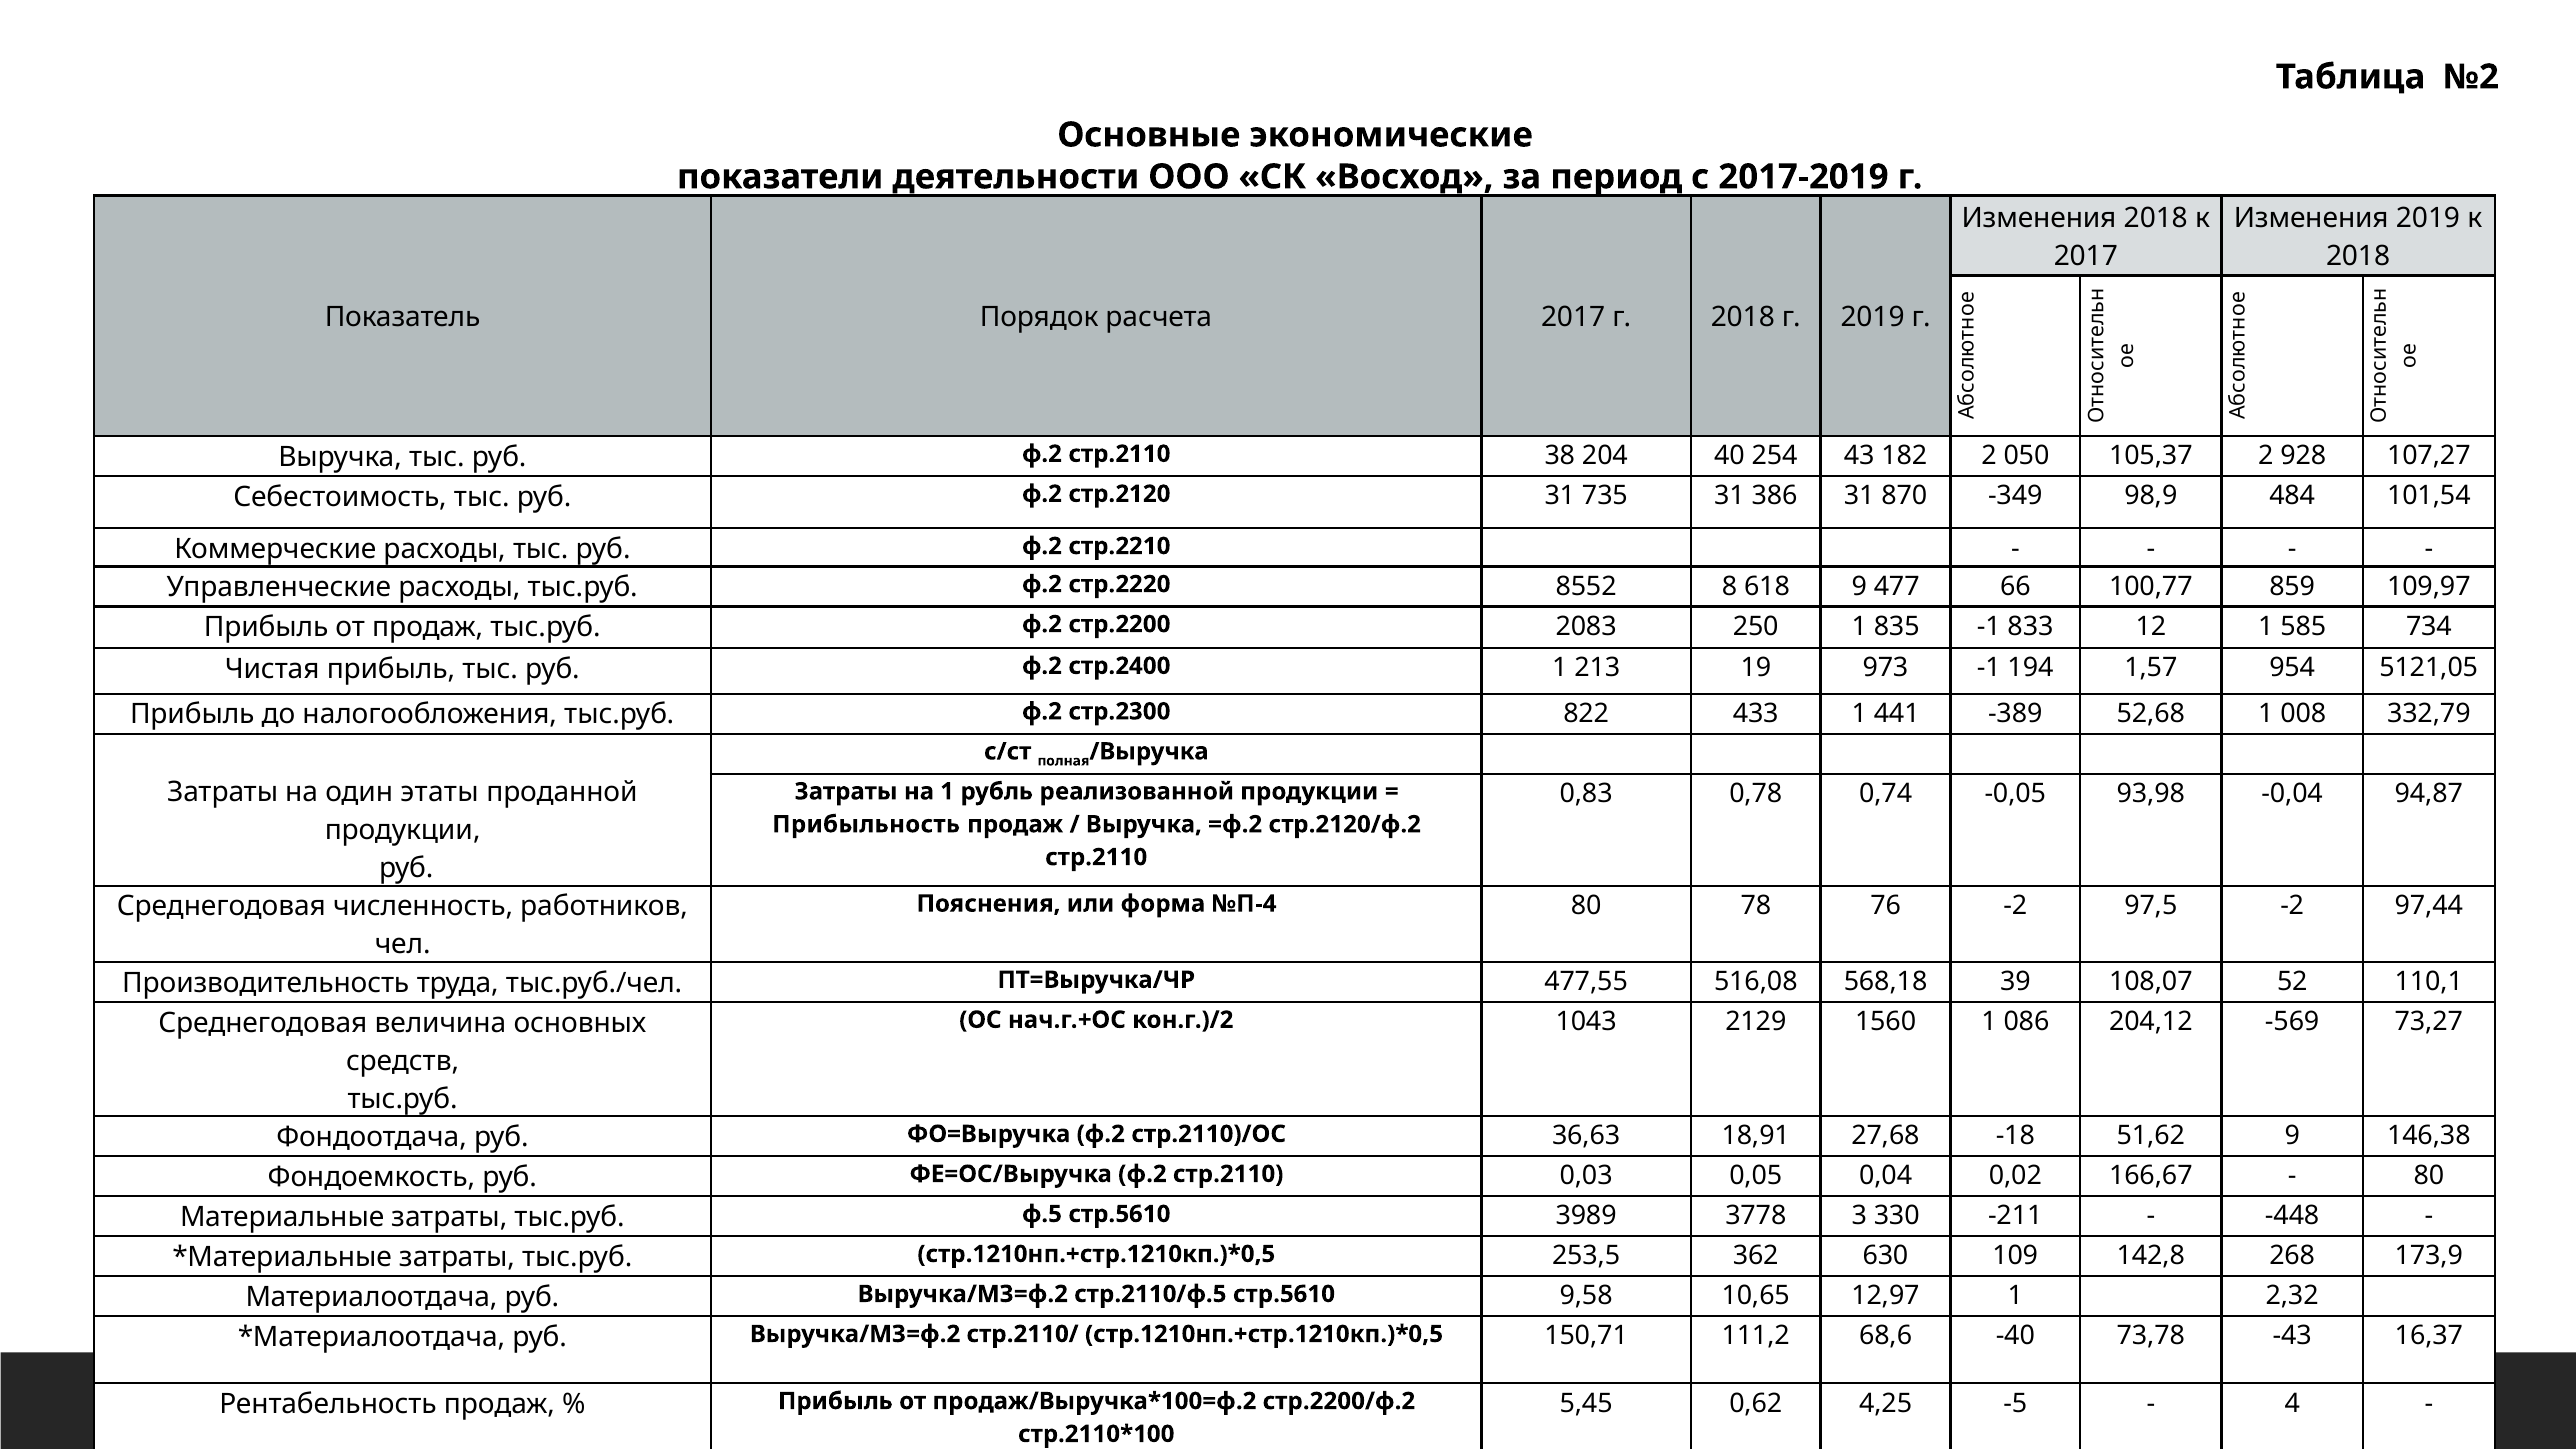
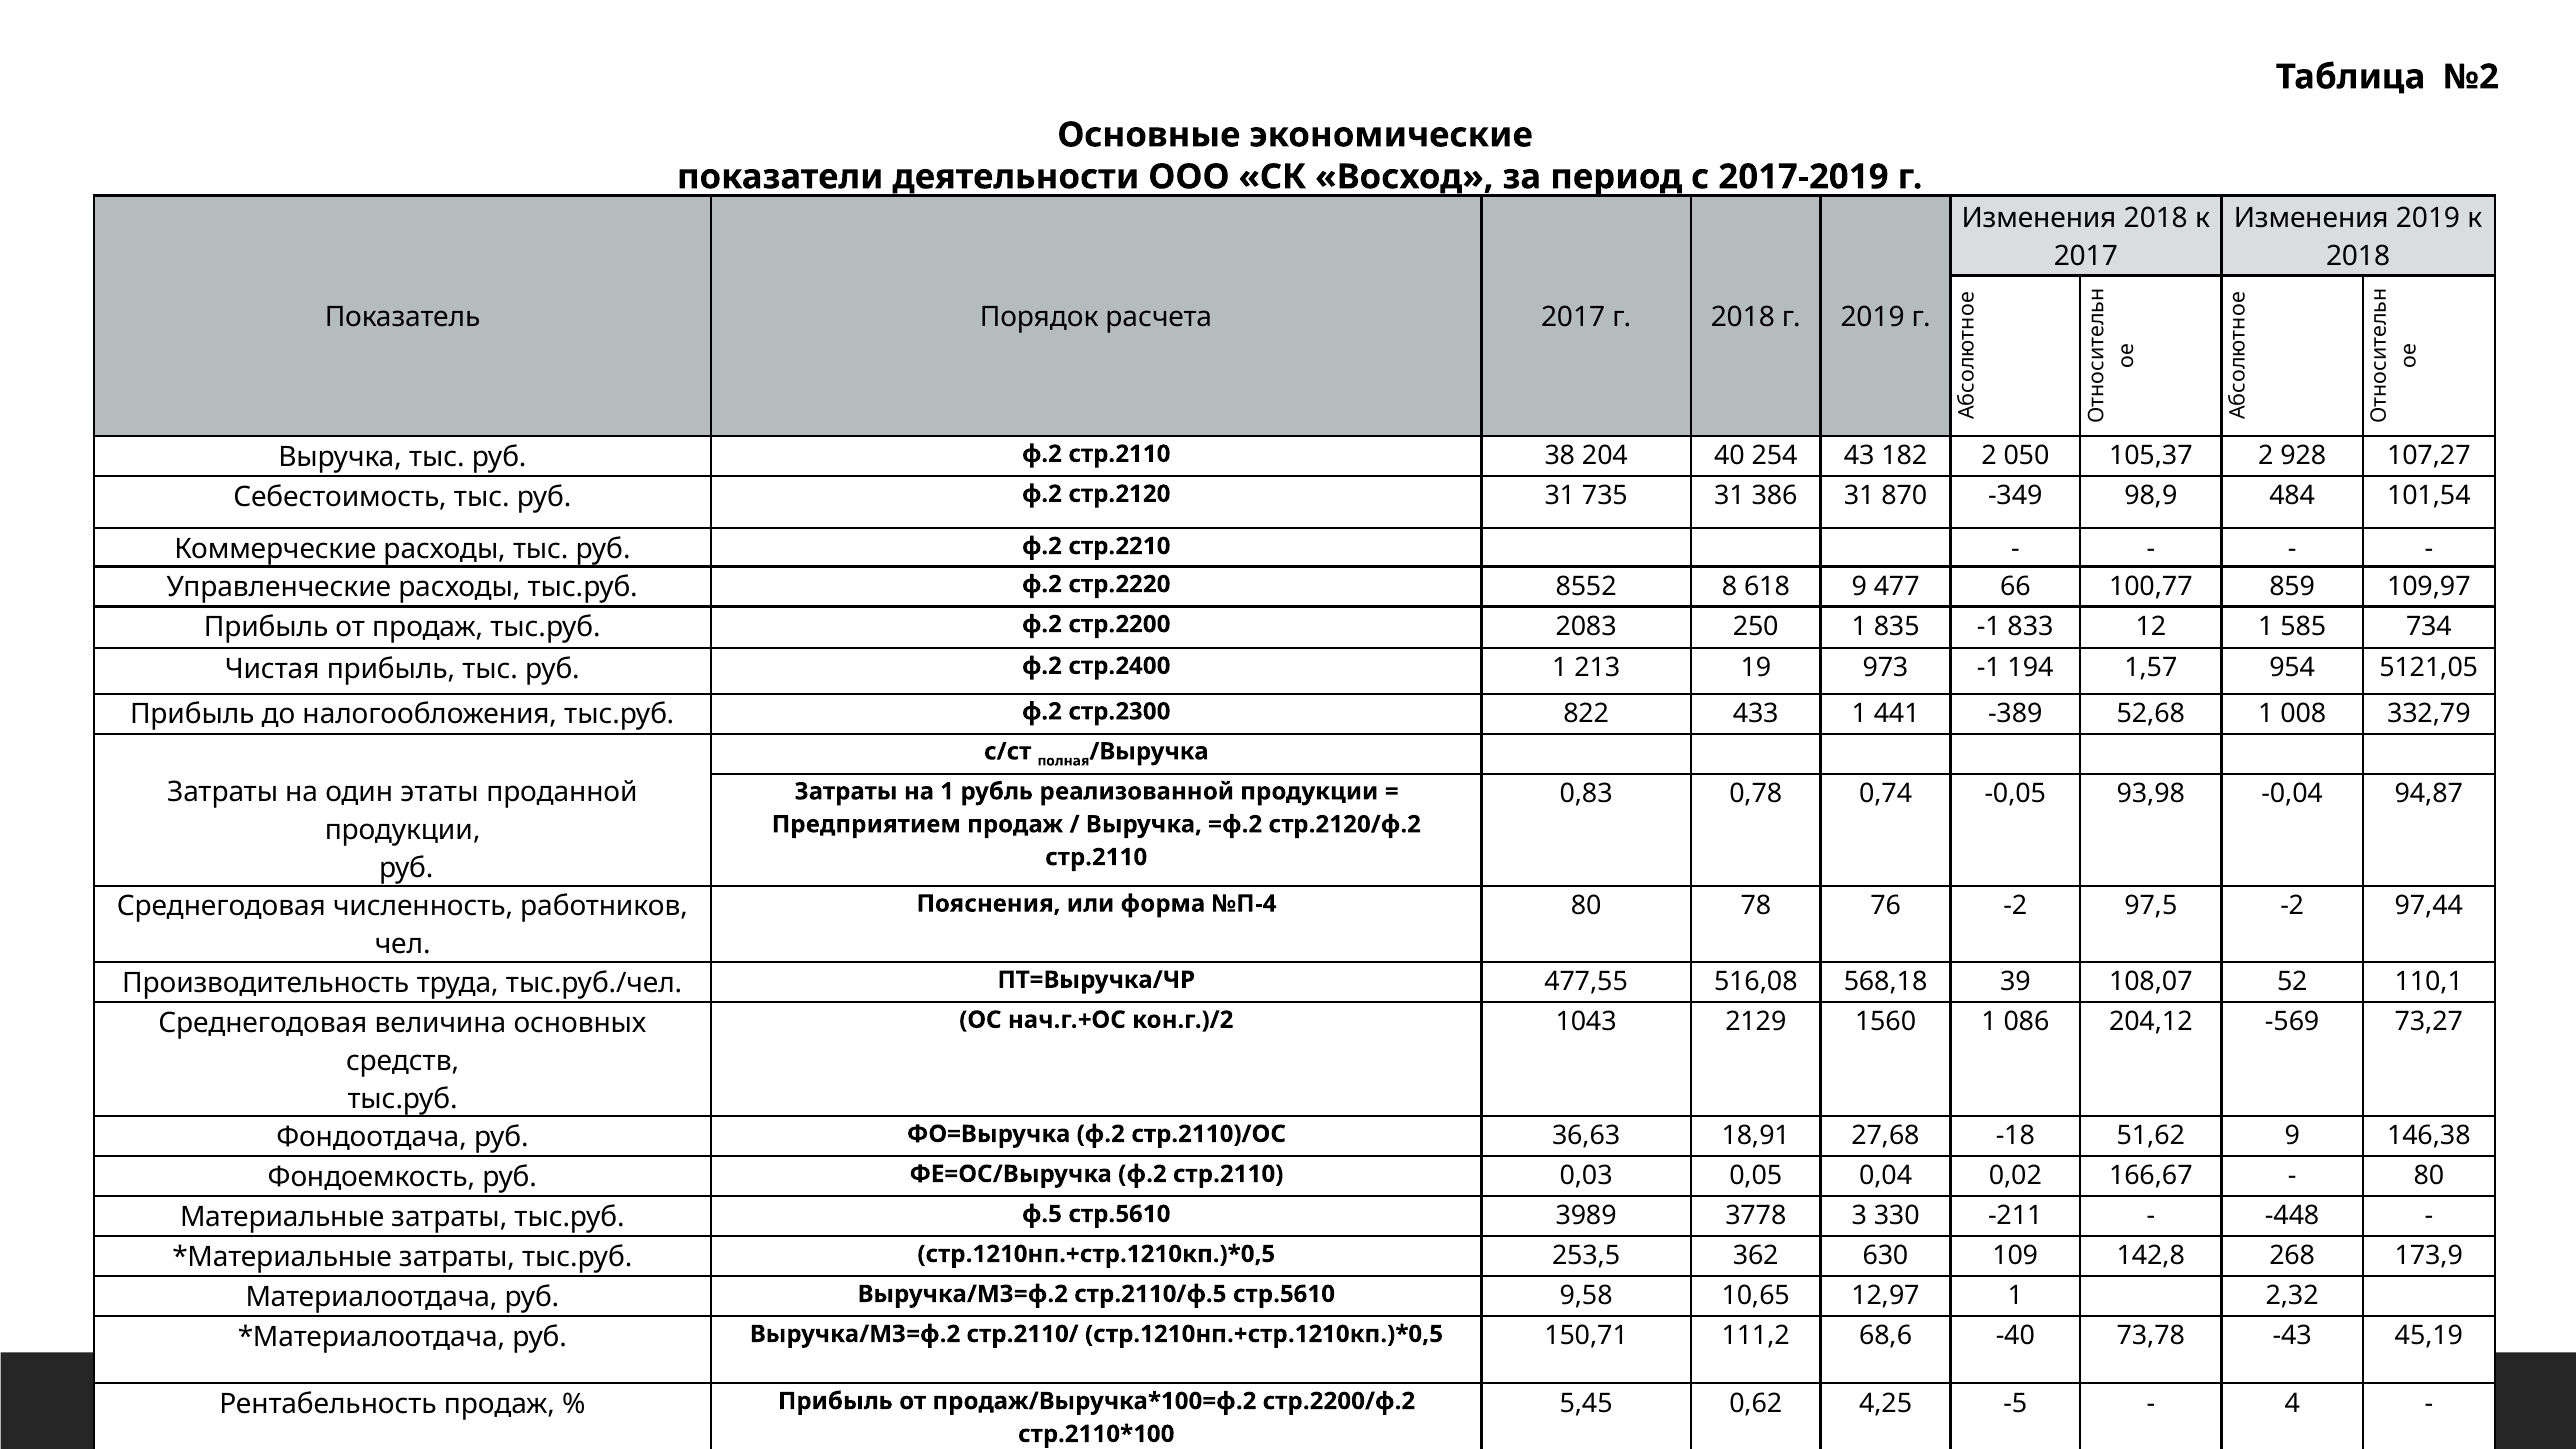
Прибыльность: Прибыльность -> Предприятием (866, 824)
16,37: 16,37 -> 45,19 (2429, 1336)
